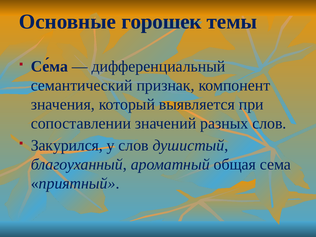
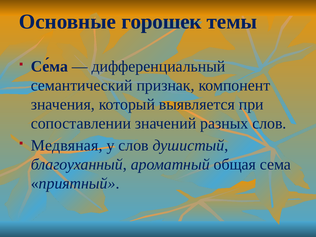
Закурился: Закурился -> Медвяная (67, 145)
